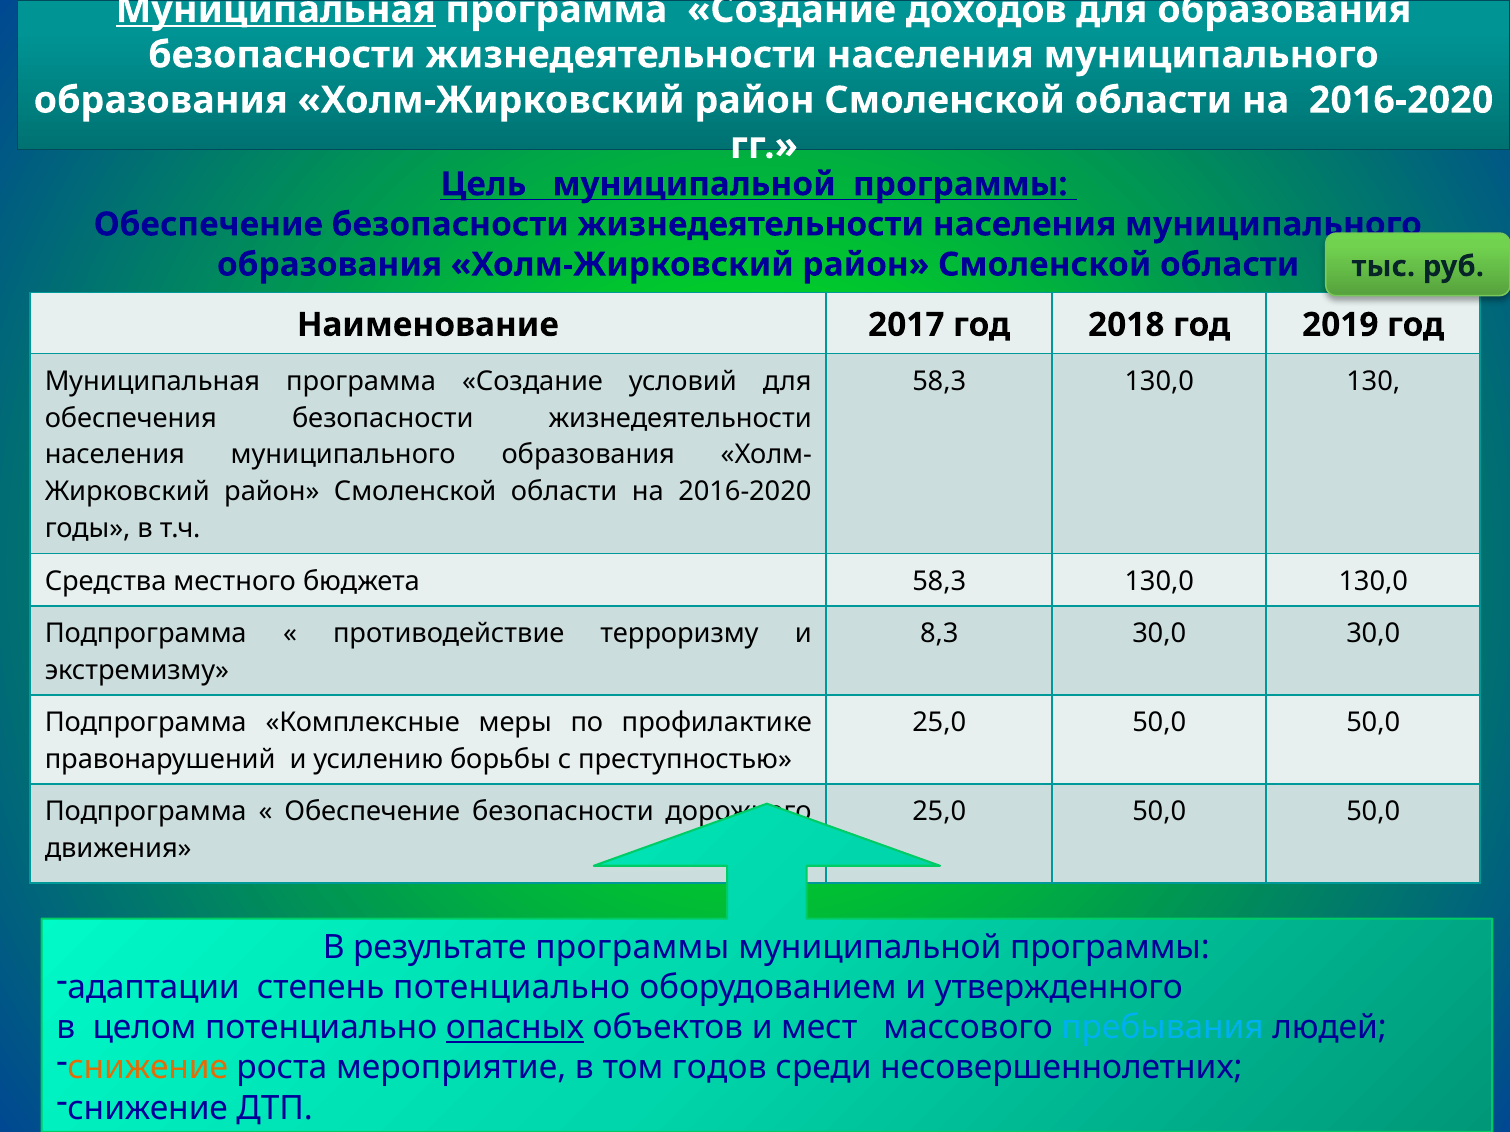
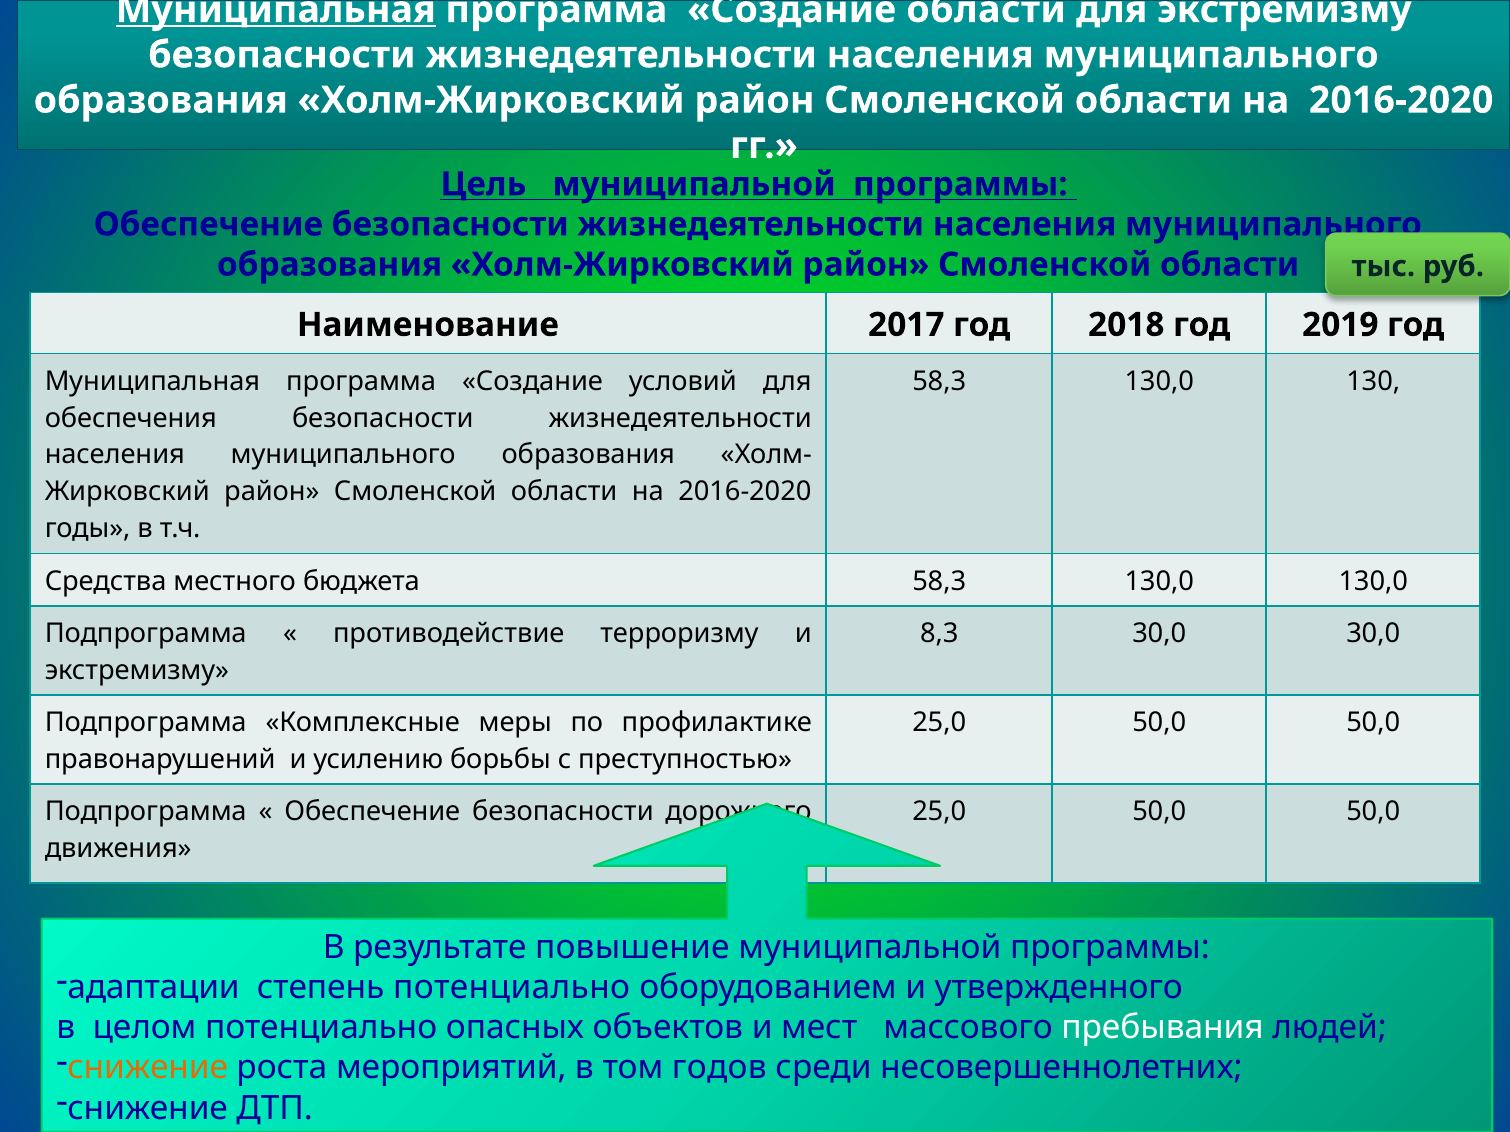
Создание доходов: доходов -> области (986, 10)
для образования: образования -> экстремизму (1284, 10)
результате программы: программы -> повышение (632, 948)
опасных underline: present -> none (515, 1028)
пребывания colour: light blue -> white (1163, 1028)
мероприятие: мероприятие -> мероприятий (451, 1068)
